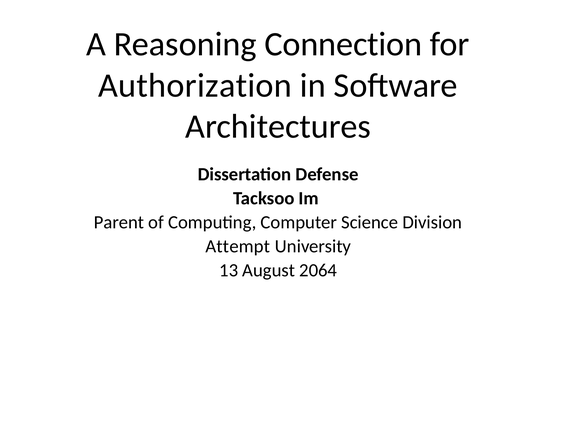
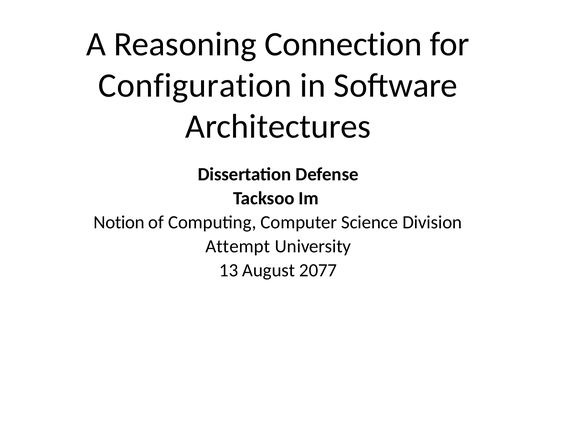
Authorization: Authorization -> Configuration (195, 85)
Parent: Parent -> Notion (119, 222)
2064: 2064 -> 2077 (318, 270)
